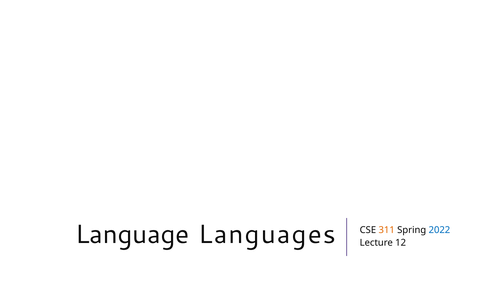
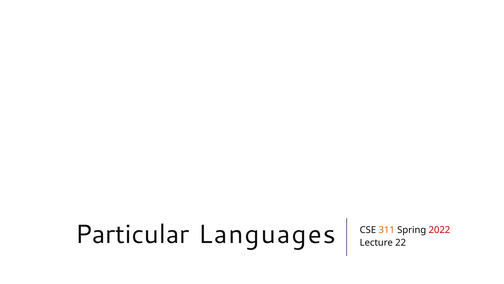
Language: Language -> Particular (132, 234)
2022 colour: blue -> red (439, 230)
12: 12 -> 22 (401, 242)
